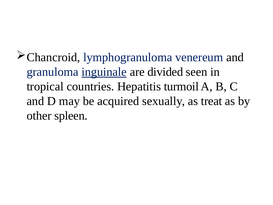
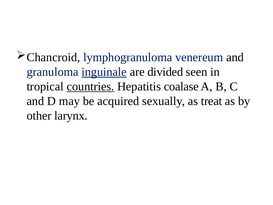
countries underline: none -> present (90, 86)
turmoil: turmoil -> coalase (181, 86)
spleen: spleen -> larynx (71, 116)
